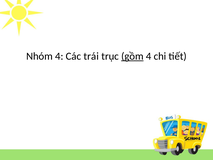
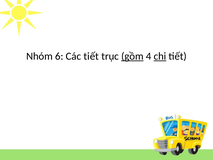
Nhóm 4: 4 -> 6 (59, 56)
Các trái: trái -> tiết (91, 56)
chi underline: none -> present (160, 56)
